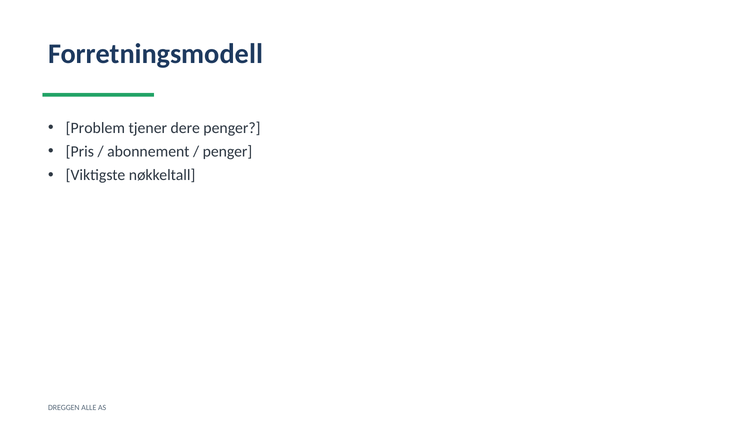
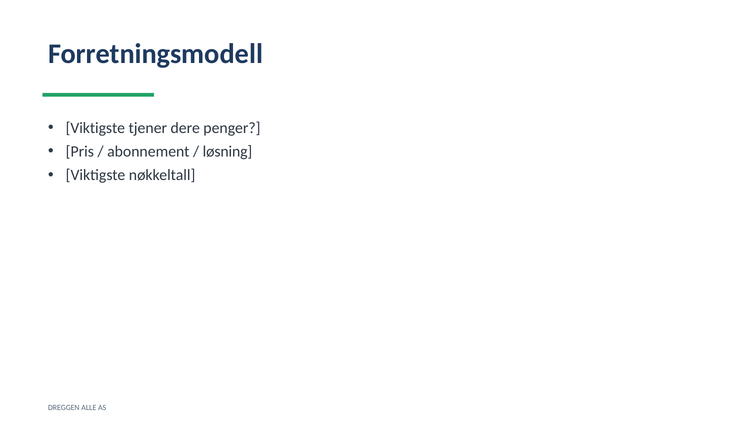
Problem: Problem -> Viktigste (95, 128)
penger: penger -> løsning (227, 151)
